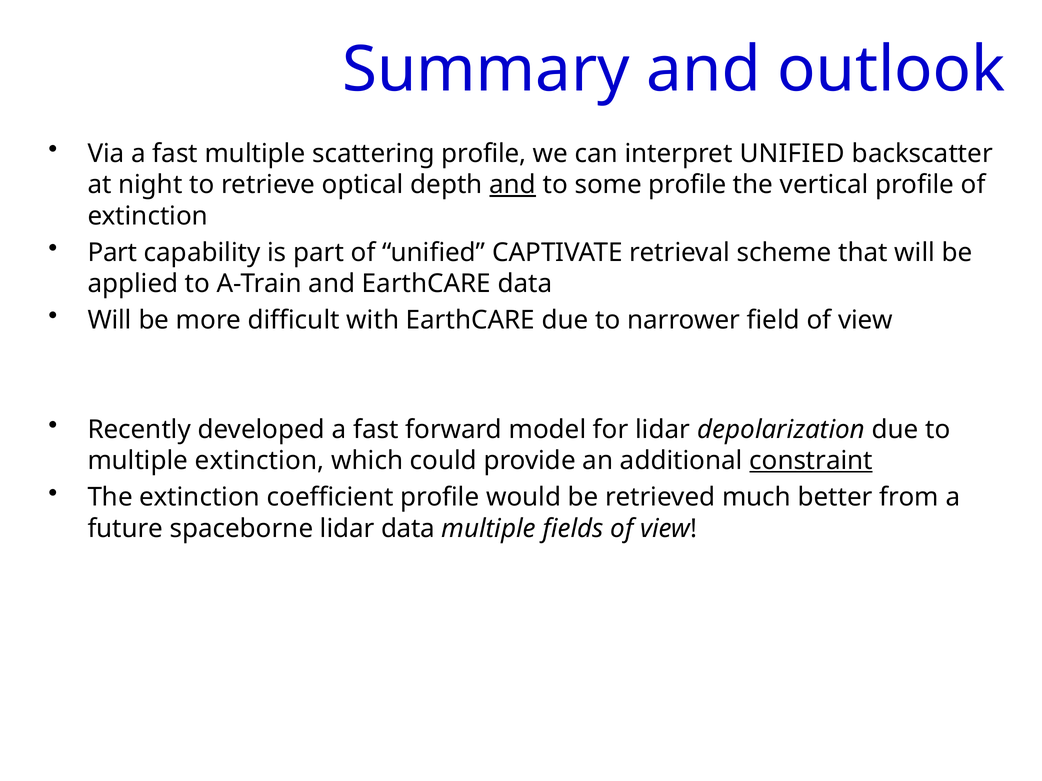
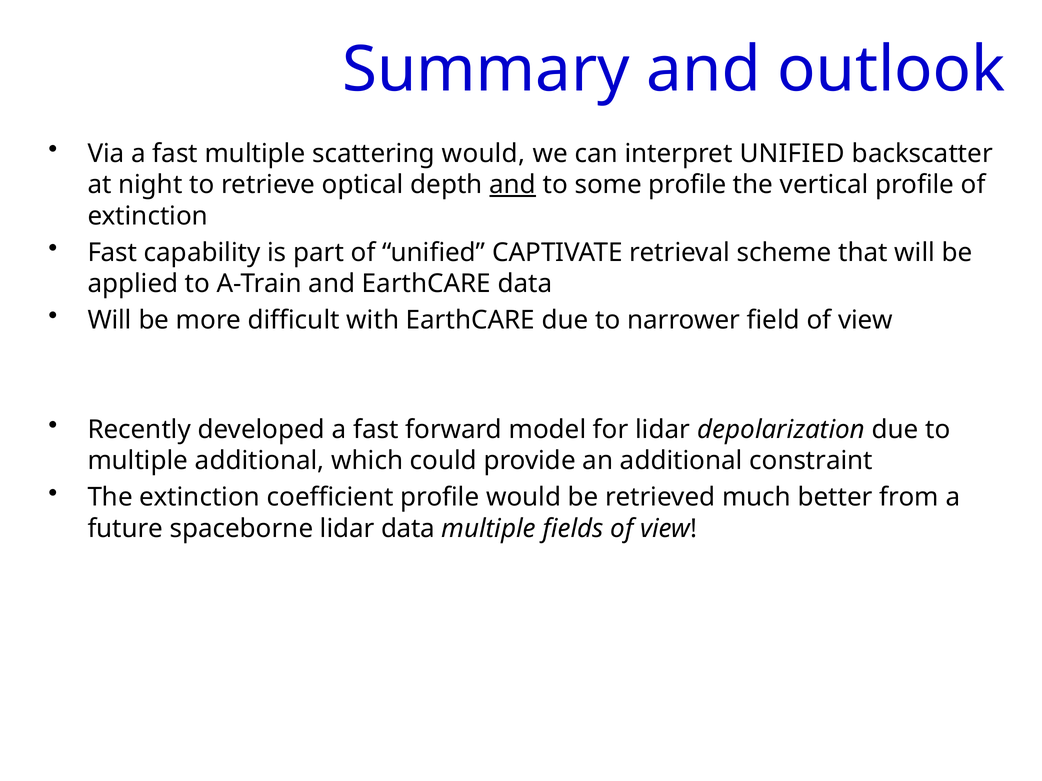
scattering profile: profile -> would (484, 154)
Part: Part -> Fast (112, 253)
multiple extinction: extinction -> additional (260, 461)
constraint underline: present -> none (811, 461)
